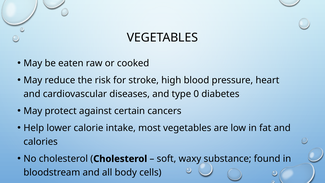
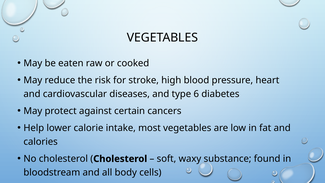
0: 0 -> 6 (196, 94)
